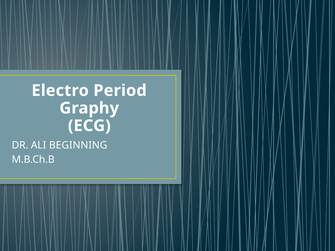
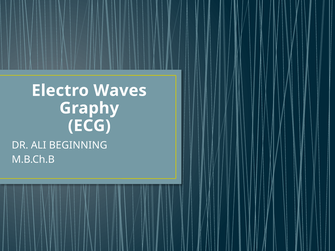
Period: Period -> Waves (120, 91)
